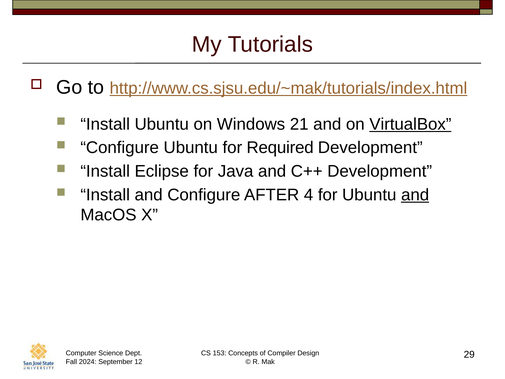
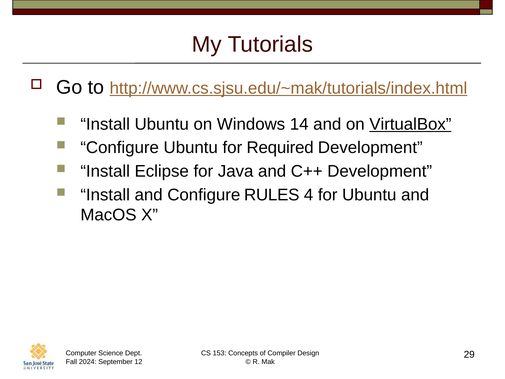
21: 21 -> 14 (299, 124)
AFTER: AFTER -> RULES (272, 195)
and underline: present -> none (415, 195)
